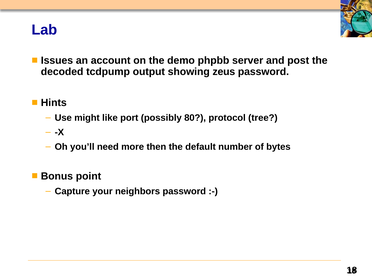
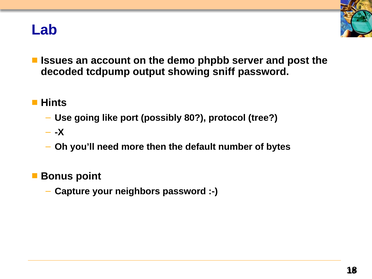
zeus: zeus -> sniff (224, 72)
might: might -> going (87, 118)
